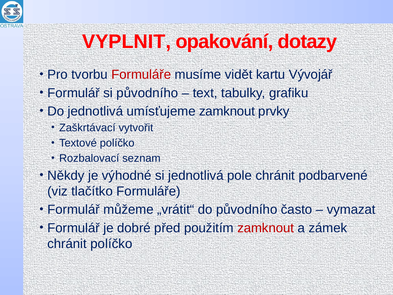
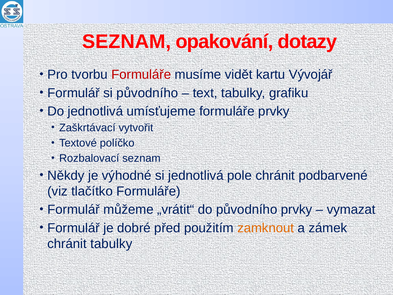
VYPLNIT: VYPLNIT -> SEZNAM (127, 42)
umísťujeme zamknout: zamknout -> formuláře (227, 111)
původního často: často -> prvky (297, 209)
zamknout colour: red -> orange (266, 228)
chránit políčko: políčko -> tabulky (111, 244)
